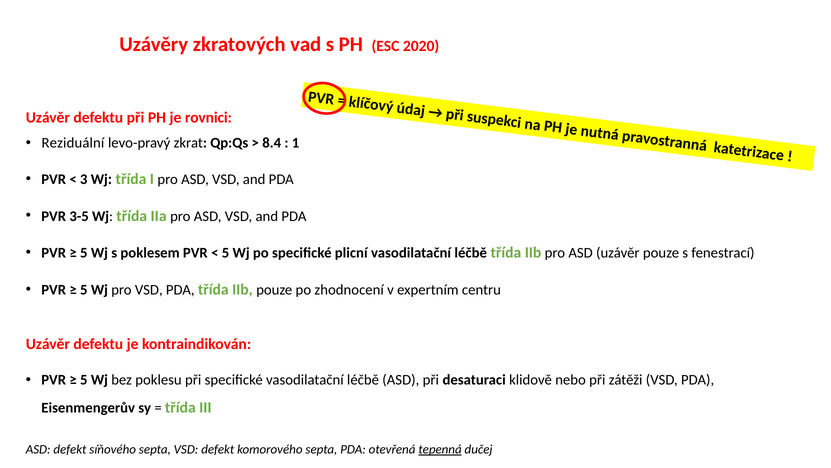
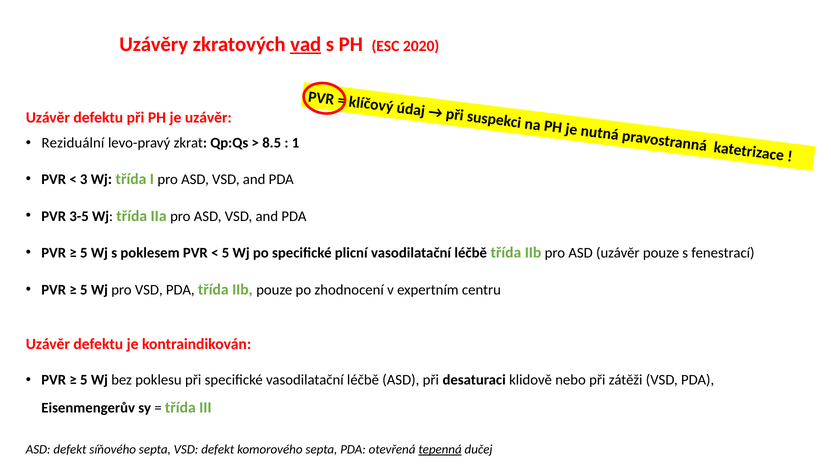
vad underline: none -> present (306, 44)
je rovnici: rovnici -> uzávěr (208, 118)
8.4: 8.4 -> 8.5 (272, 143)
